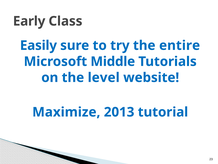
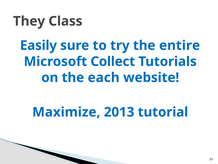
Early: Early -> They (29, 21)
Middle: Middle -> Collect (113, 61)
level: level -> each (104, 77)
